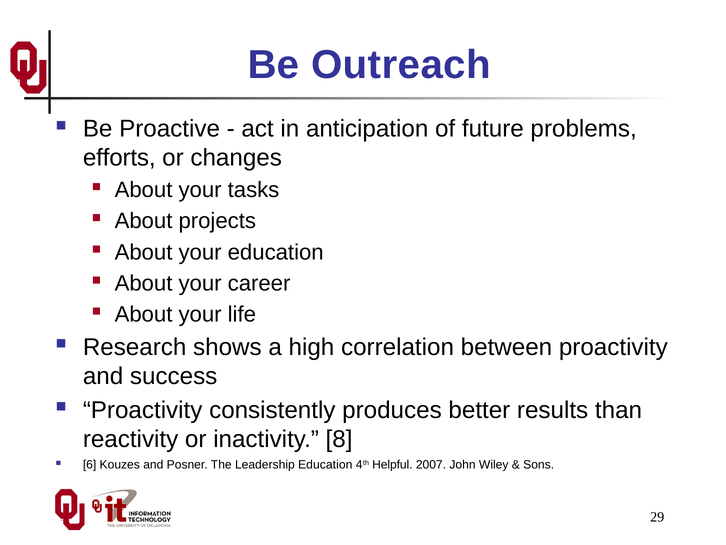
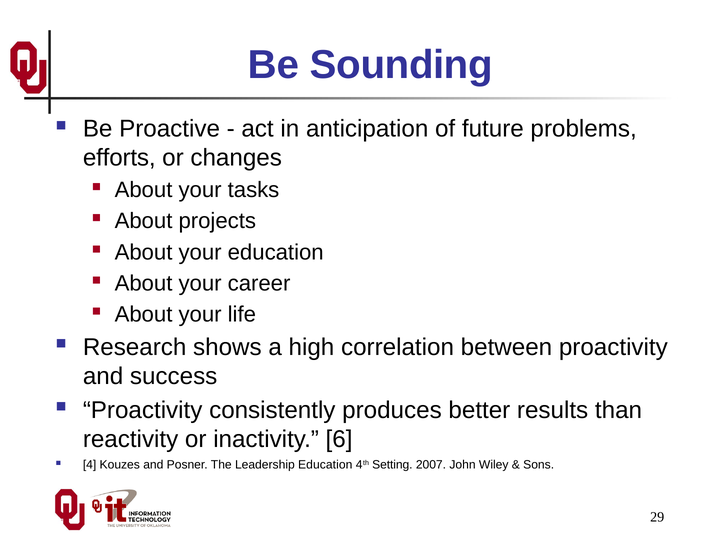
Outreach: Outreach -> Sounding (401, 65)
8: 8 -> 6 (339, 439)
6: 6 -> 4 (90, 465)
Helpful: Helpful -> Setting (392, 465)
